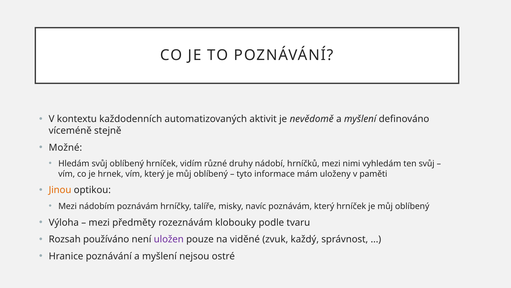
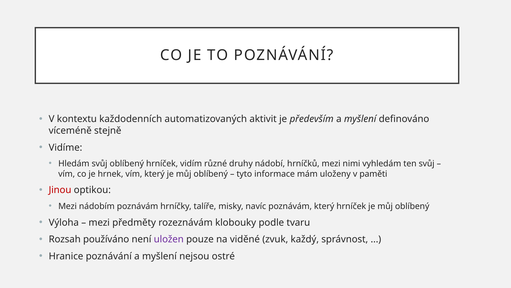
nevědomě: nevědomě -> především (312, 119)
Možné: Možné -> Vidíme (65, 147)
Jinou colour: orange -> red (60, 190)
